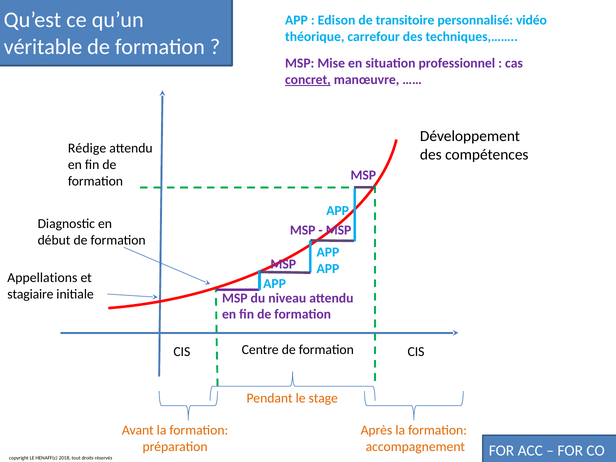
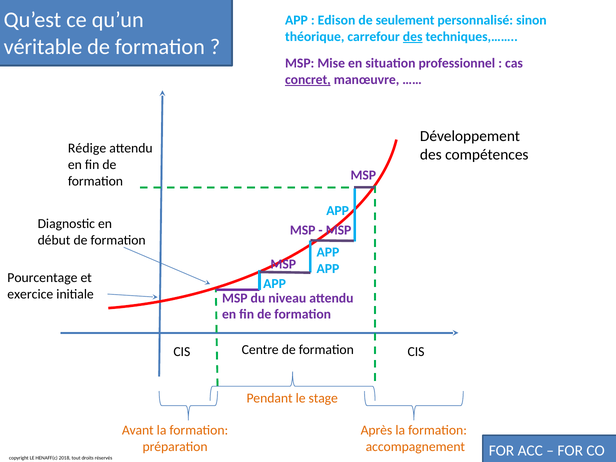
transitoire: transitoire -> seulement (405, 20)
vidéo: vidéo -> sinon (531, 20)
des underline: none -> present (413, 36)
Appellations: Appellations -> Pourcentage (42, 278)
stagiaire: stagiaire -> exercice (30, 294)
